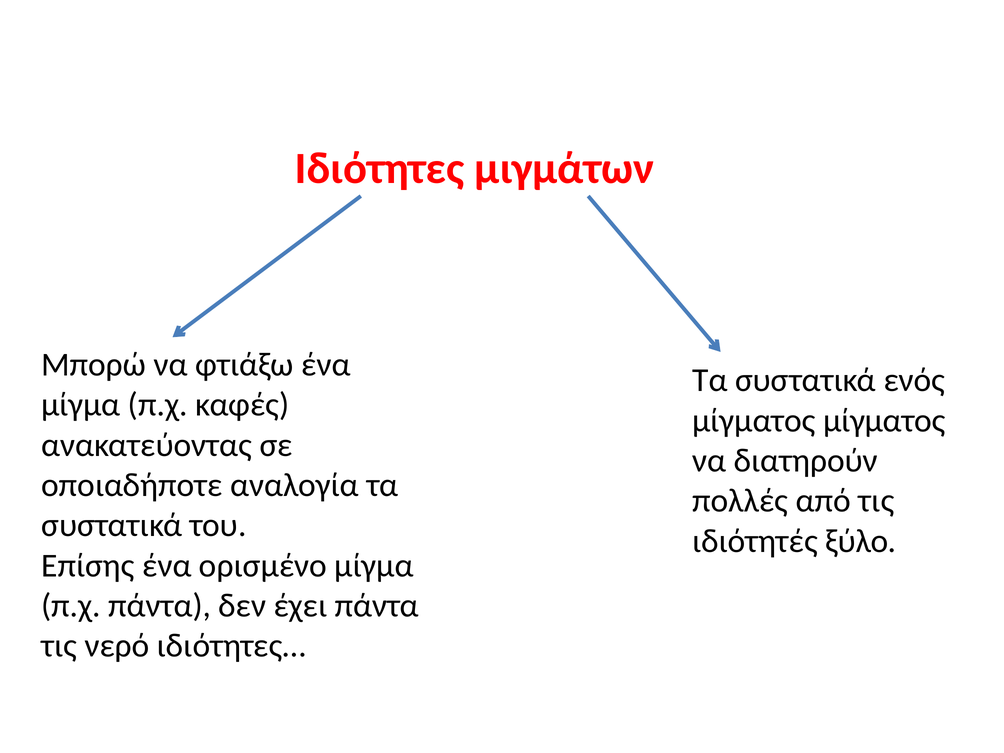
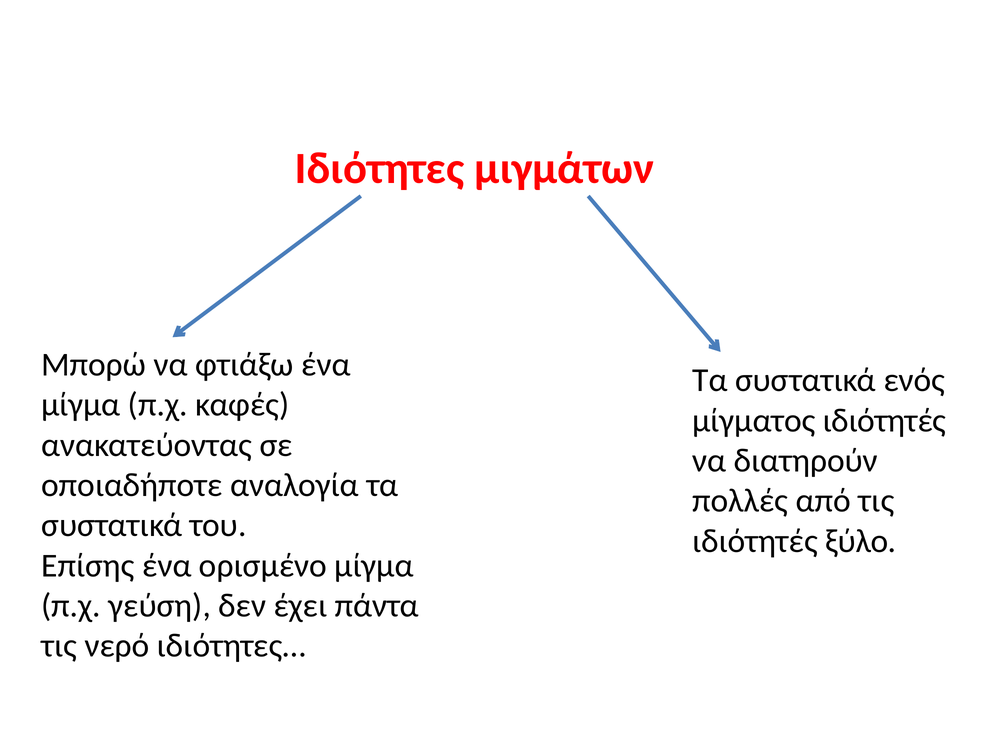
μίγματος μίγματος: μίγματος -> ιδιότητές (884, 420)
π.χ πάντα: πάντα -> γεύση (160, 606)
